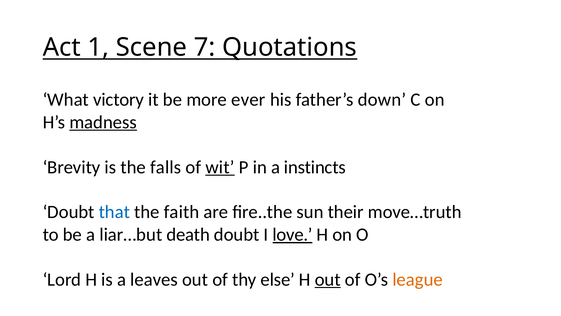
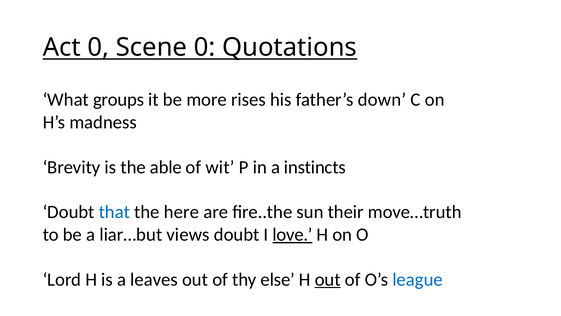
Act 1: 1 -> 0 (98, 47)
Scene 7: 7 -> 0 (205, 47)
victory: victory -> groups (119, 100)
ever: ever -> rises (248, 100)
madness underline: present -> none (103, 122)
falls: falls -> able (166, 167)
wit underline: present -> none (220, 167)
faith: faith -> here (182, 212)
death: death -> views (188, 234)
league colour: orange -> blue (418, 279)
